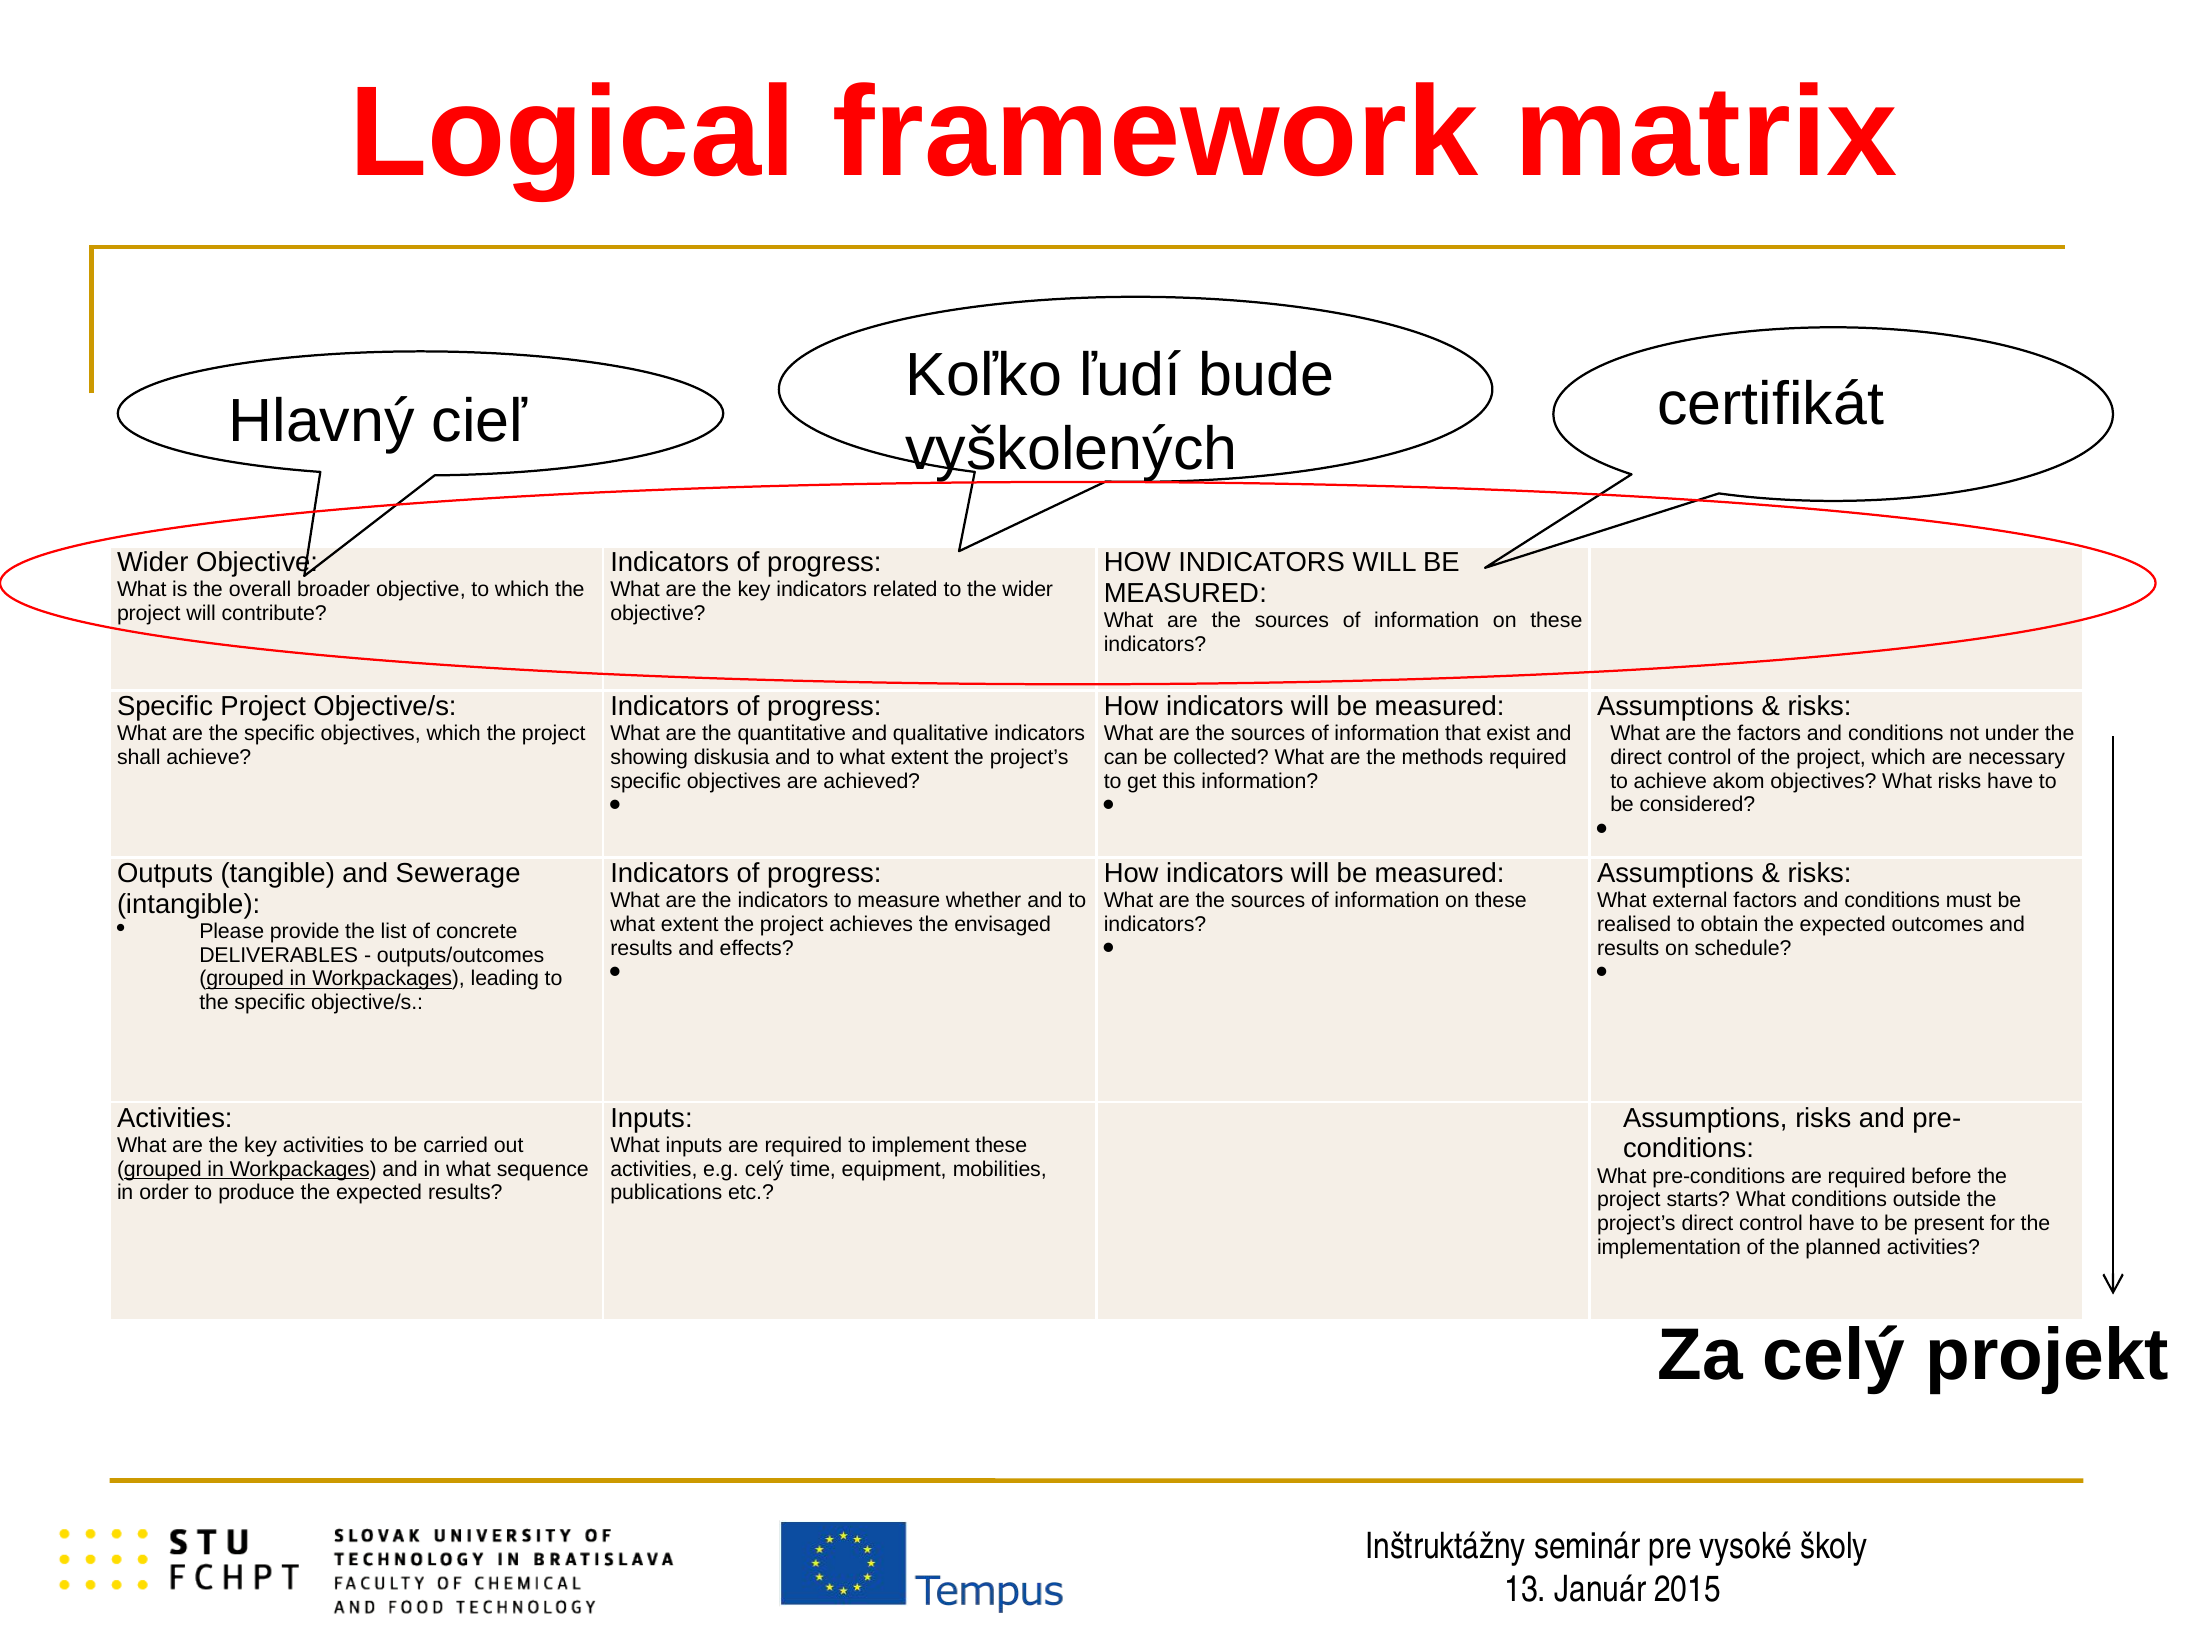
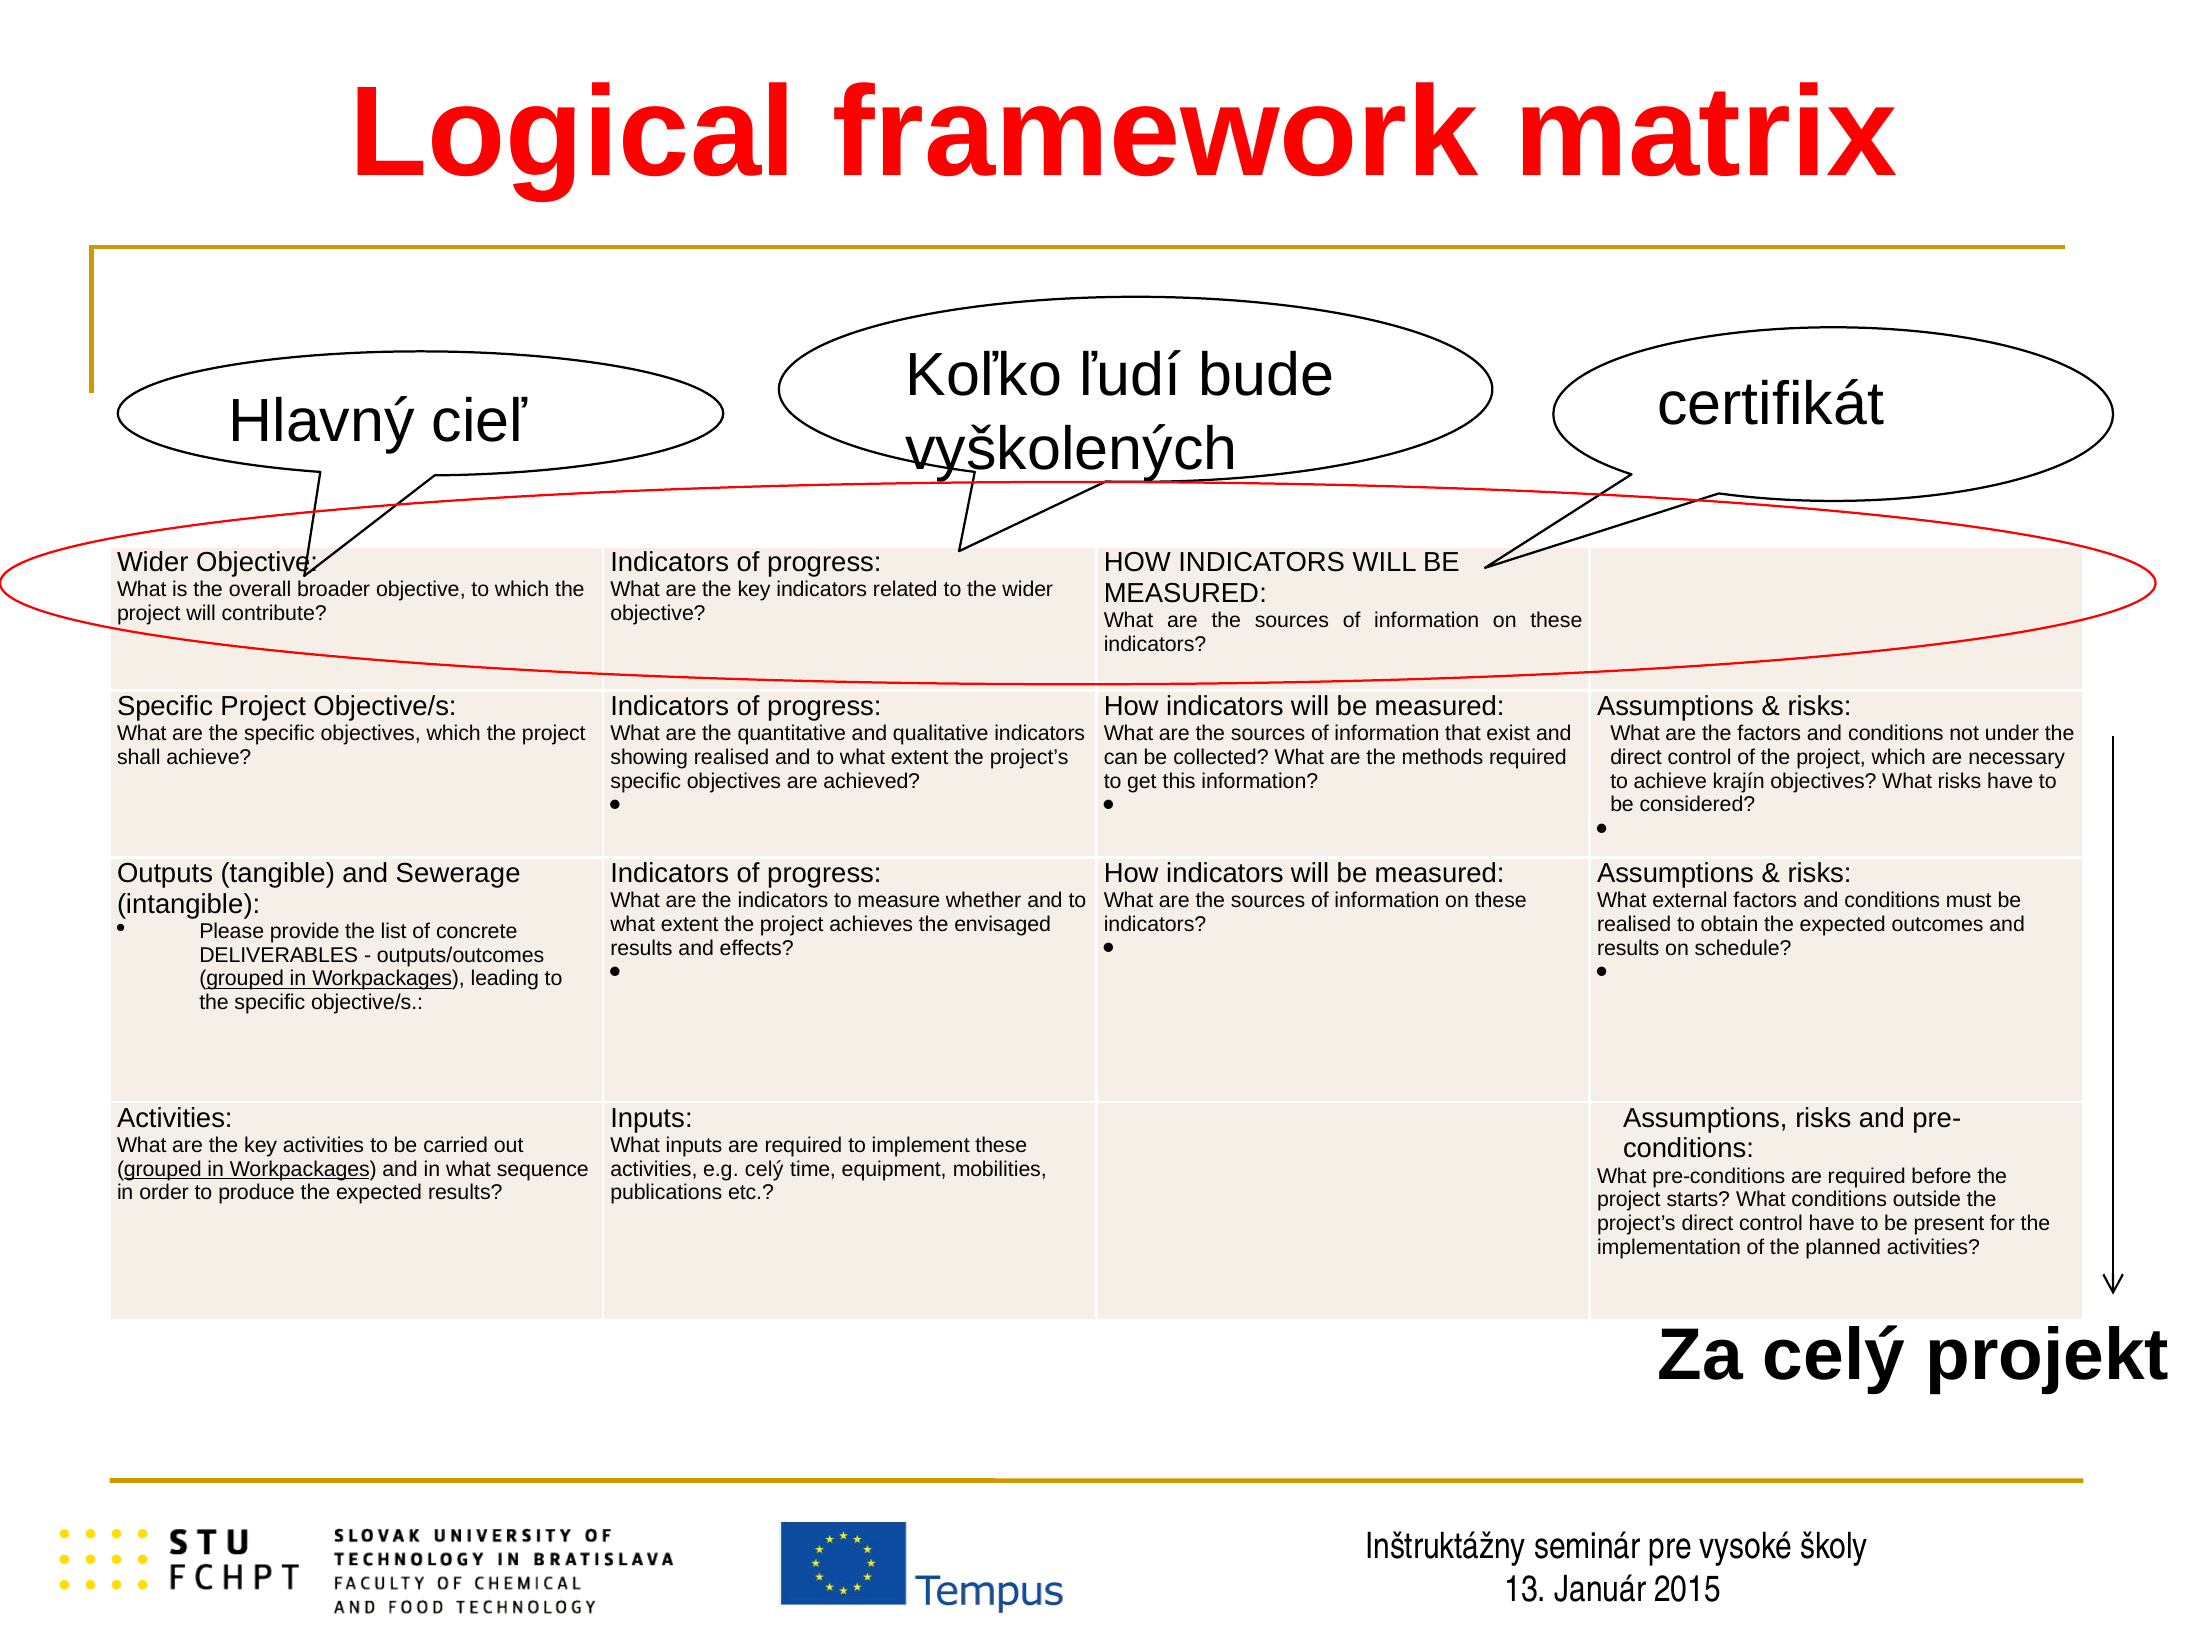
showing diskusia: diskusia -> realised (731, 757)
akom: akom -> krajín (1739, 781)
